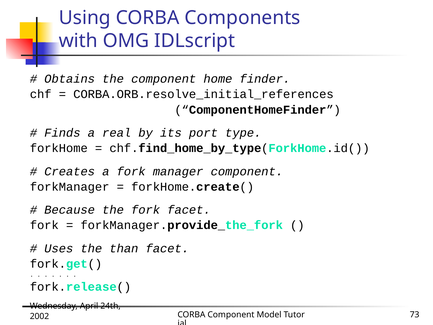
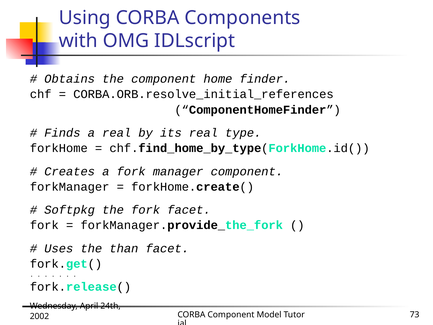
its port: port -> real (203, 133)
Because: Because -> Softpkg (70, 210)
